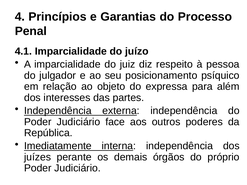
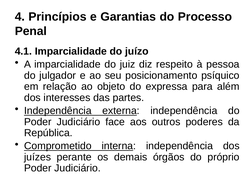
Imediatamente: Imediatamente -> Comprometido (58, 146)
